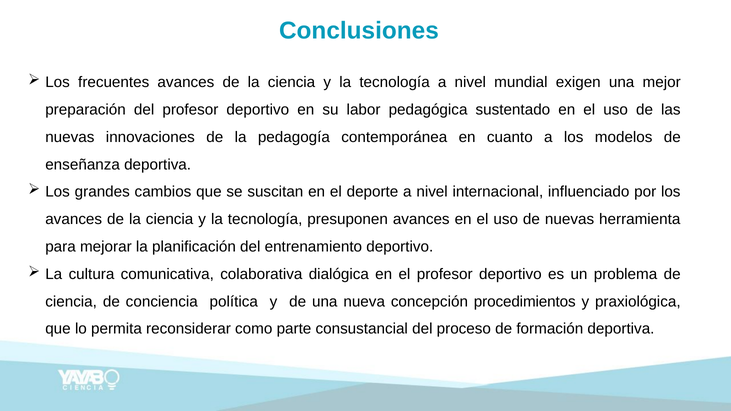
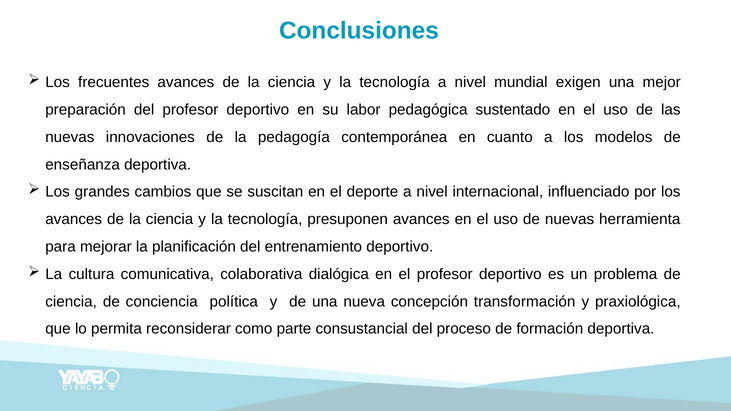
procedimientos: procedimientos -> transformación (525, 302)
